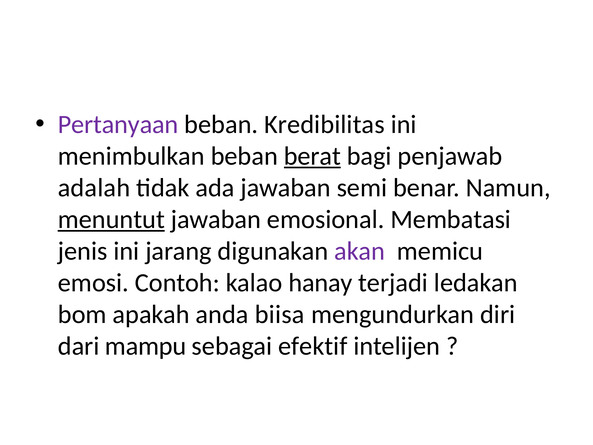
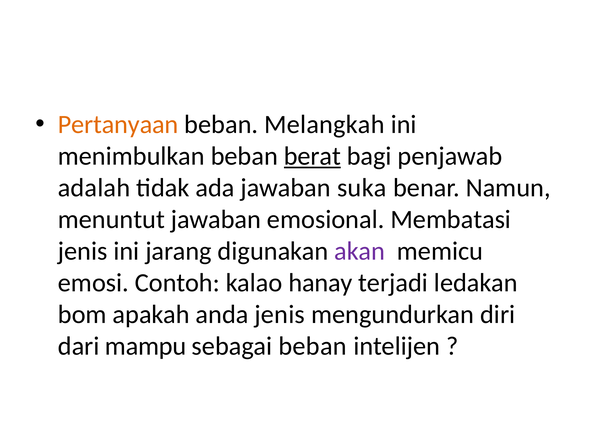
Pertanyaan colour: purple -> orange (118, 124)
Kredibilitas: Kredibilitas -> Melangkah (324, 124)
semi: semi -> suka (362, 188)
menuntut underline: present -> none (111, 219)
anda biisa: biisa -> jenis (280, 314)
sebagai efektif: efektif -> beban (313, 346)
